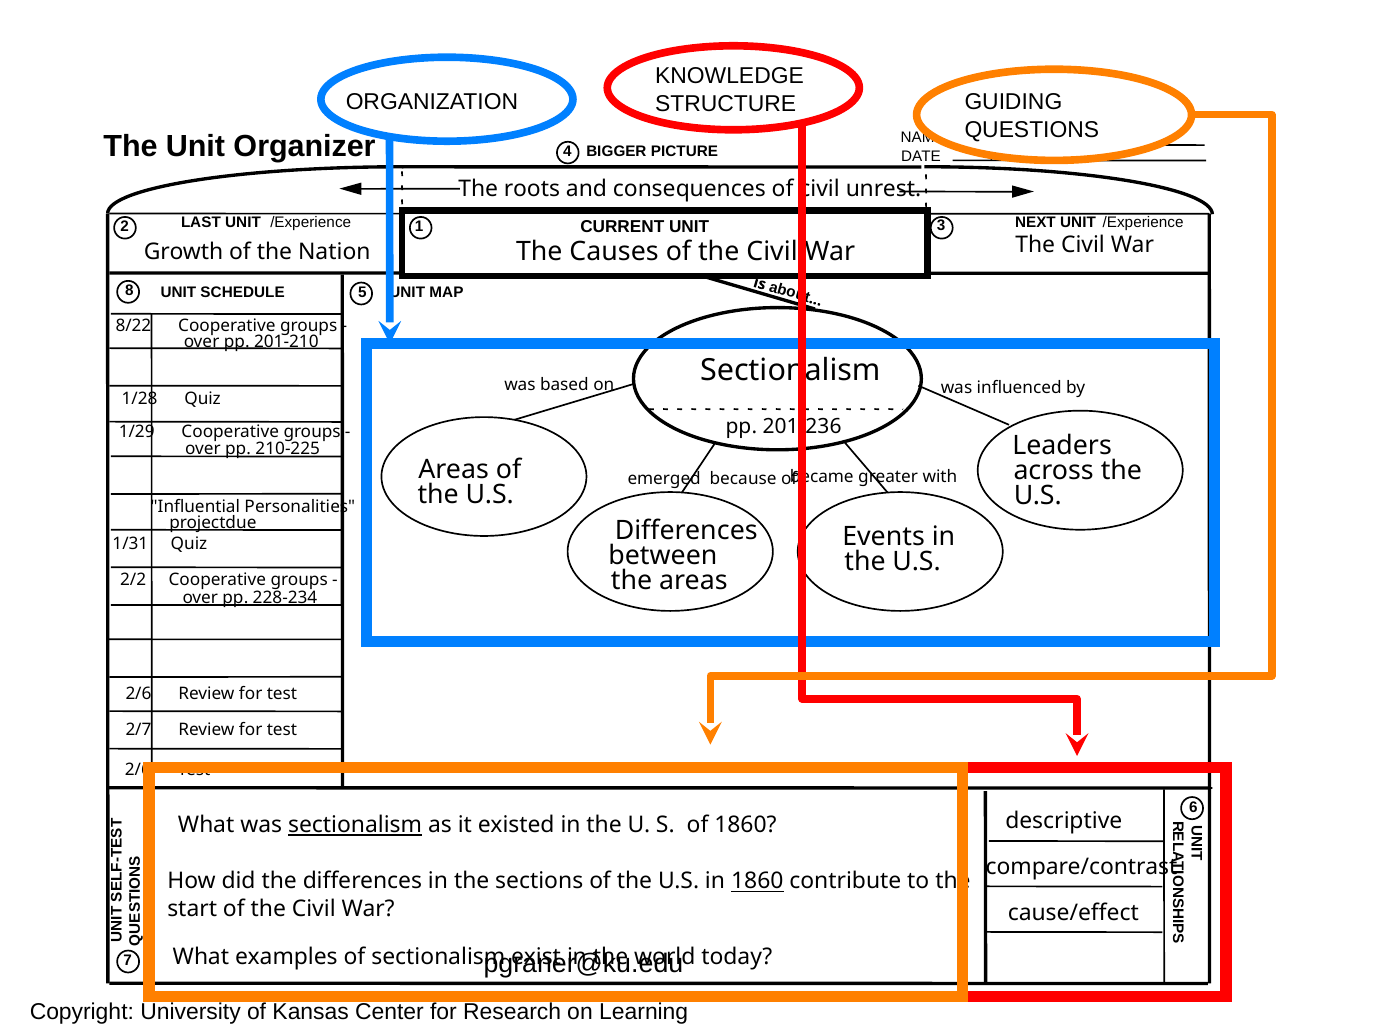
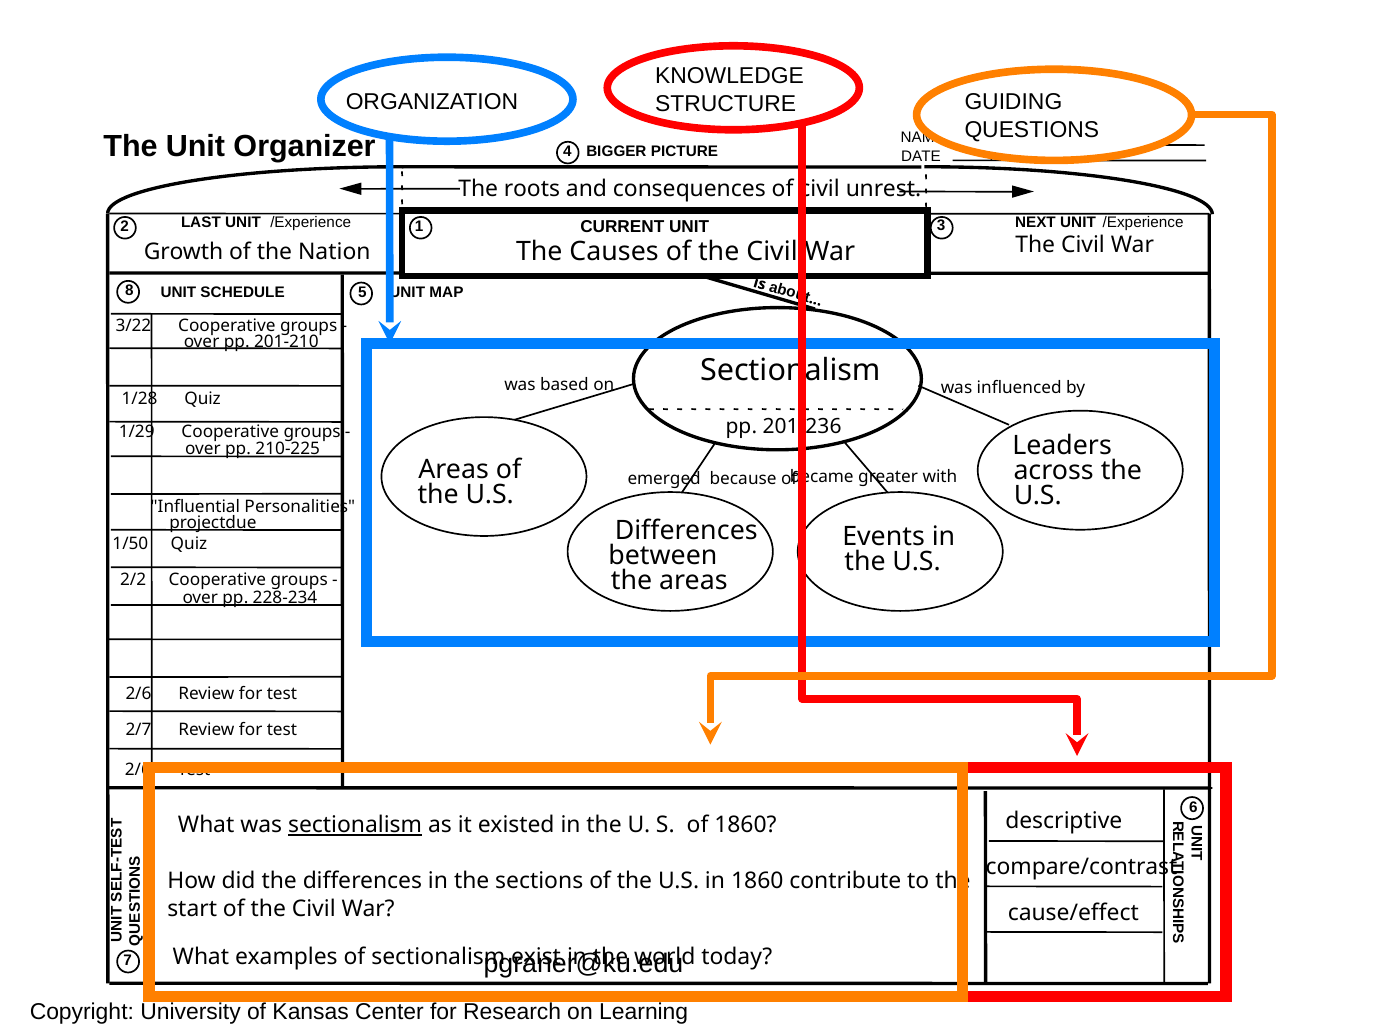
8/22: 8/22 -> 3/22 (133, 325)
1/31: 1/31 -> 1/50 (130, 544)
1860 underline: present -> none (757, 882)
